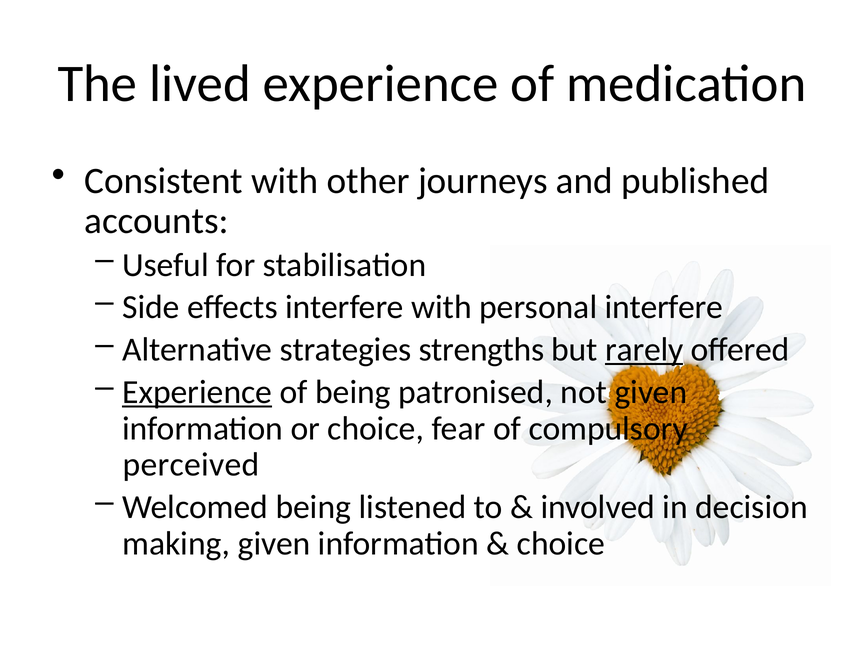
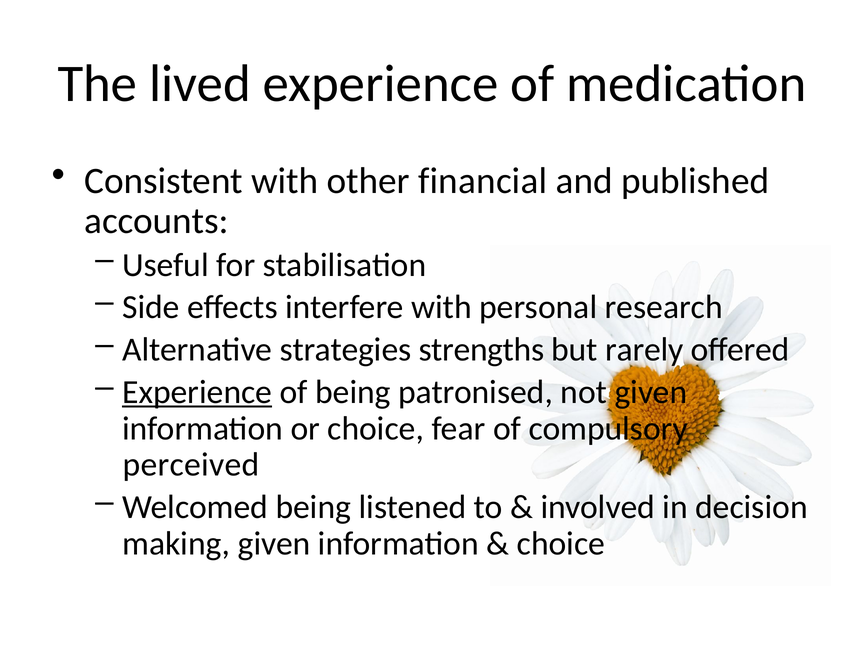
journeys: journeys -> financial (483, 181)
personal interfere: interfere -> research (664, 307)
rarely underline: present -> none (644, 350)
